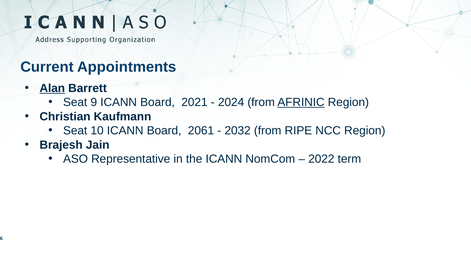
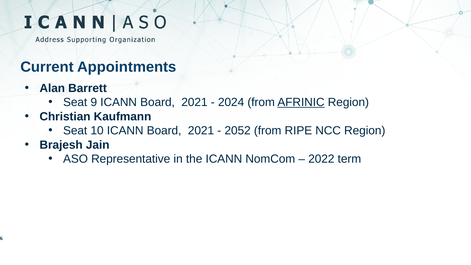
Alan underline: present -> none (52, 88)
10 ICANN Board 2061: 2061 -> 2021 (201, 131)
2032: 2032 -> 2052 (238, 131)
